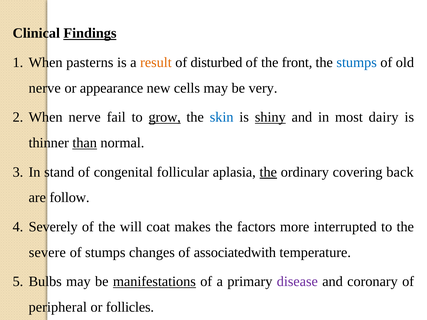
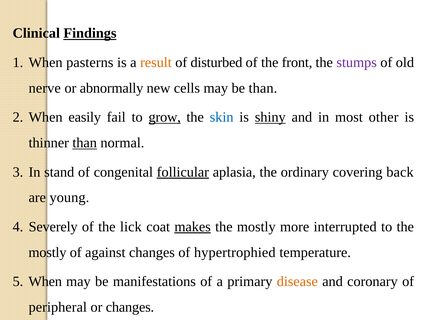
stumps colour: blue -> purple (357, 63)
appearance: appearance -> abnormally (112, 88)
be very: very -> than (263, 88)
When nerve: nerve -> easily (85, 117)
dairy: dairy -> other (384, 117)
follicular underline: none -> present (183, 172)
the underline: present -> none (268, 172)
follow: follow -> young (69, 198)
will: will -> lick (131, 227)
makes underline: none -> present (193, 227)
factors: factors -> mostly (256, 227)
severe: severe -> mostly (47, 253)
of stumps: stumps -> against (105, 253)
associatedwith: associatedwith -> hypertrophied (235, 253)
Bulbs: Bulbs -> When (45, 282)
manifestations underline: present -> none (154, 282)
disease colour: purple -> orange (297, 282)
or follicles: follicles -> changes (130, 307)
